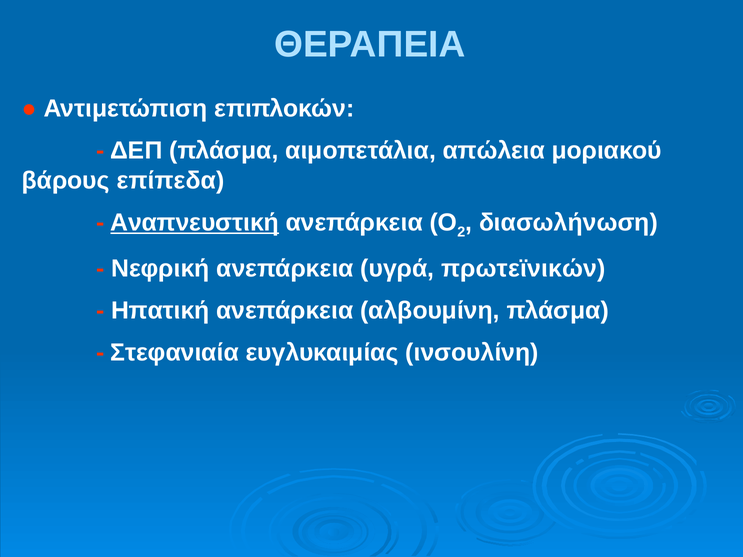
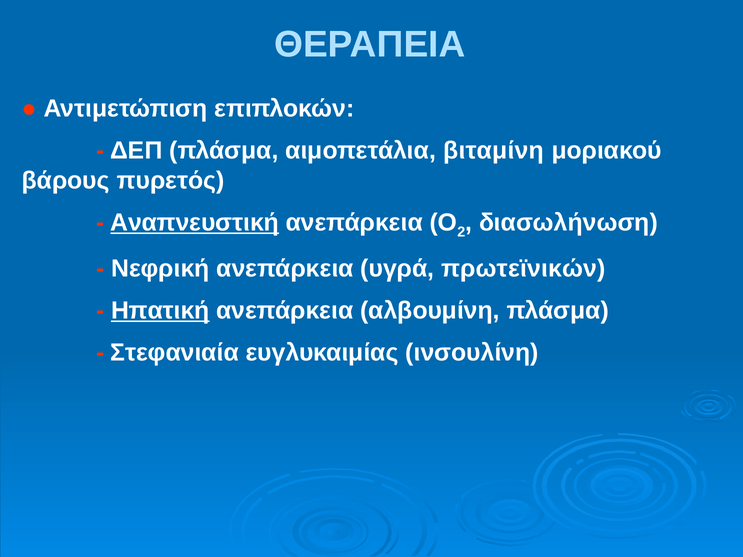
απώλεια: απώλεια -> βιταμίνη (494, 151)
επίπεδα: επίπεδα -> πυρετός (171, 180)
Ηπατική underline: none -> present (160, 311)
